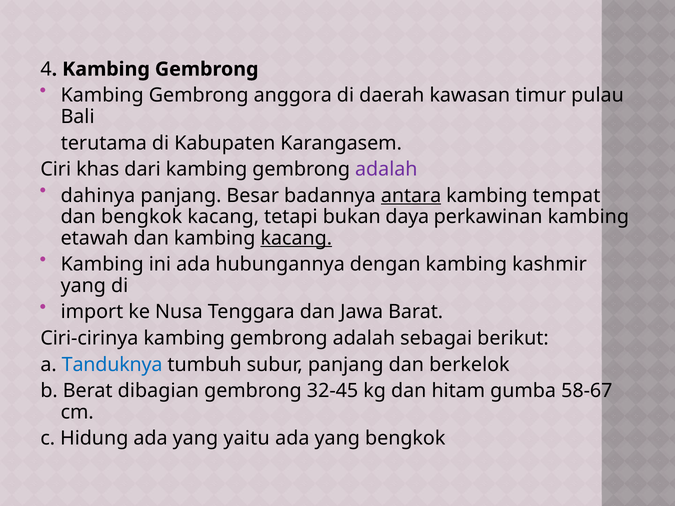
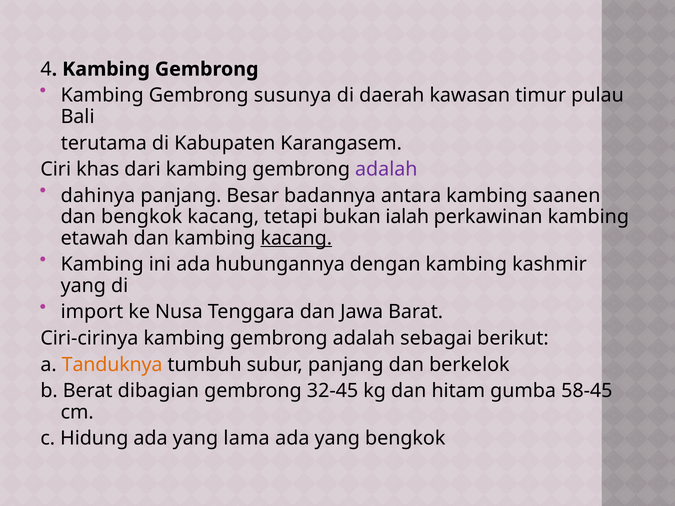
anggora: anggora -> susunya (293, 96)
antara underline: present -> none (411, 196)
tempat: tempat -> saanen (567, 196)
daya: daya -> ialah (407, 217)
Tanduknya colour: blue -> orange (112, 365)
58-67: 58-67 -> 58-45 (587, 391)
yaitu: yaitu -> lama (247, 439)
